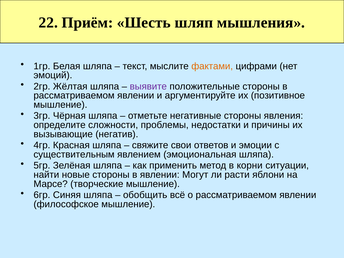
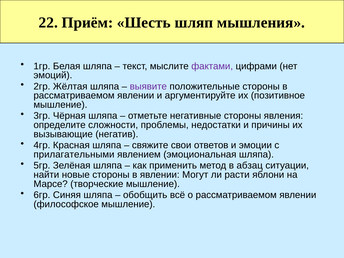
фактами colour: orange -> purple (212, 66)
существительным: существительным -> прилагательными (74, 154)
корни: корни -> абзац (250, 166)
